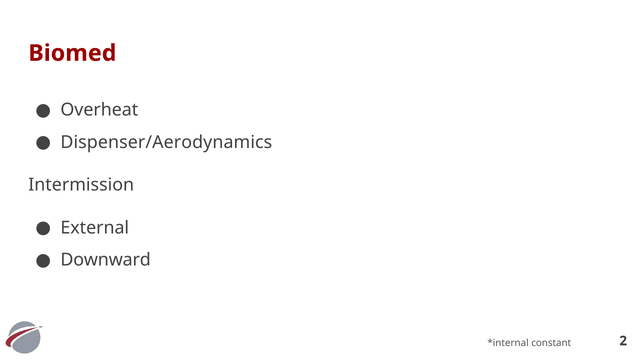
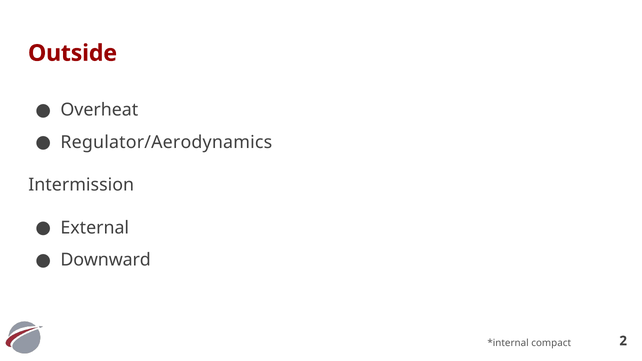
Biomed: Biomed -> Outside (73, 53)
Dispenser/Aerodynamics: Dispenser/Aerodynamics -> Regulator/Aerodynamics (166, 142)
constant: constant -> compact (551, 343)
